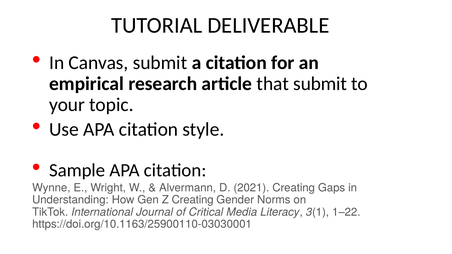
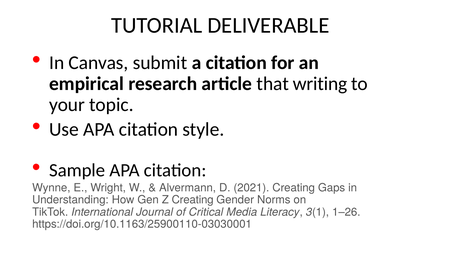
that submit: submit -> writing (320, 84)
1–22: 1–22 -> 1–26 (346, 212)
